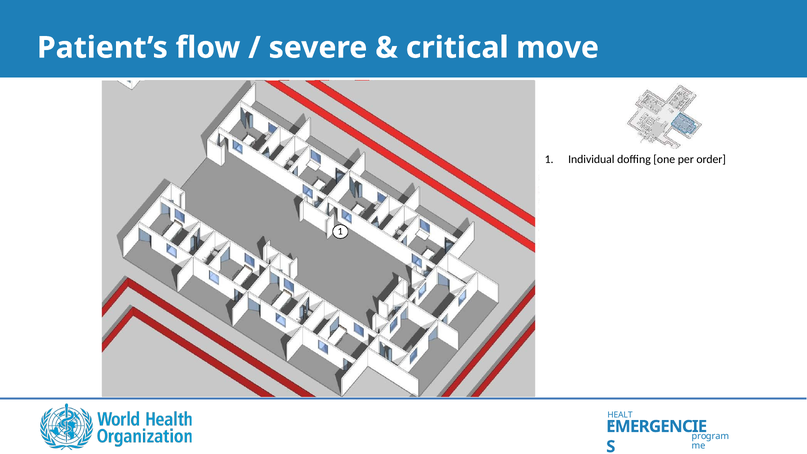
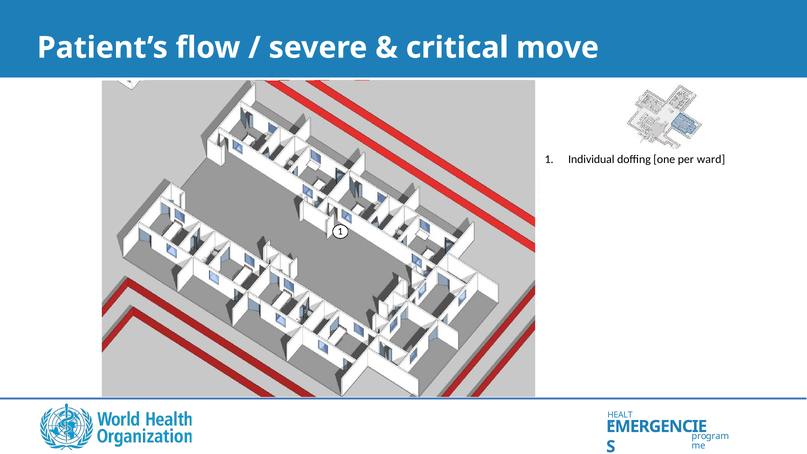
order: order -> ward (711, 159)
